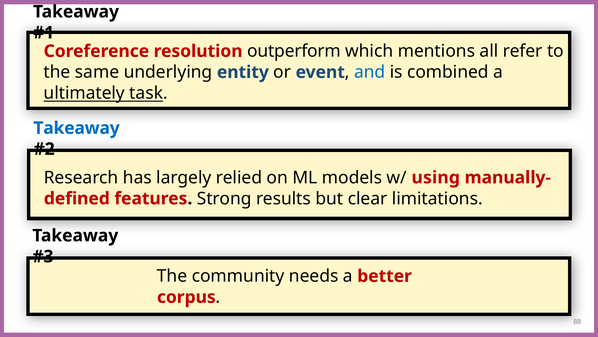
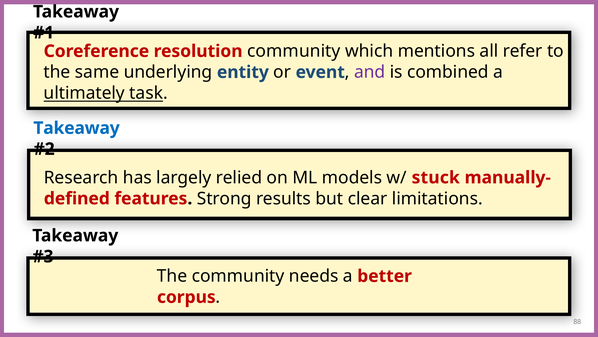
resolution outperform: outperform -> community (294, 51)
and colour: blue -> purple (370, 72)
using: using -> stuck (436, 177)
